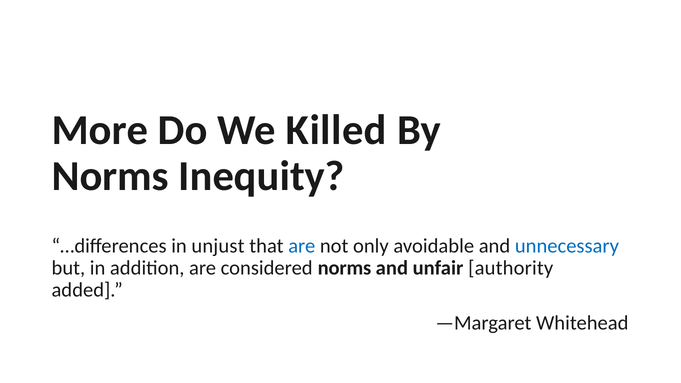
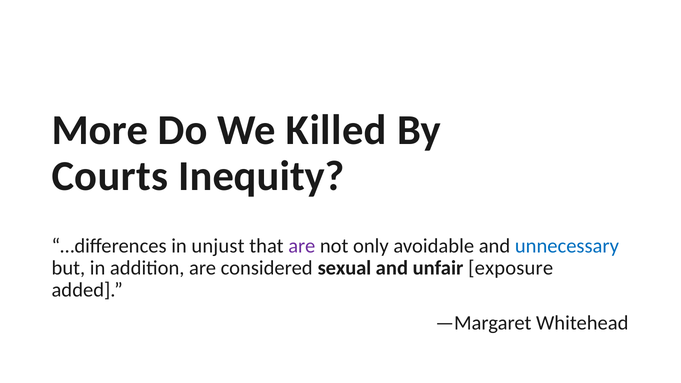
Norms: Norms -> Courts (110, 176)
are colour: blue -> purple (302, 246)
considered norms: norms -> sexual (344, 268)
authority: authority -> exposure (511, 268)
